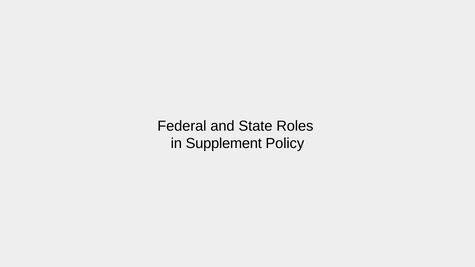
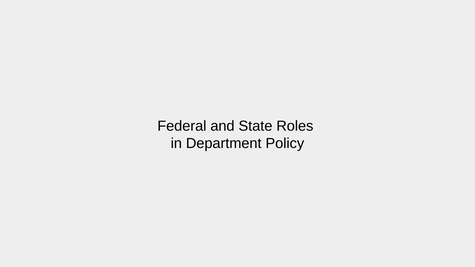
Supplement: Supplement -> Department (224, 144)
